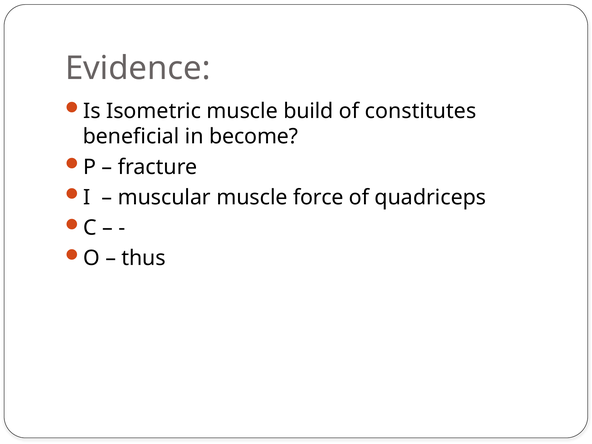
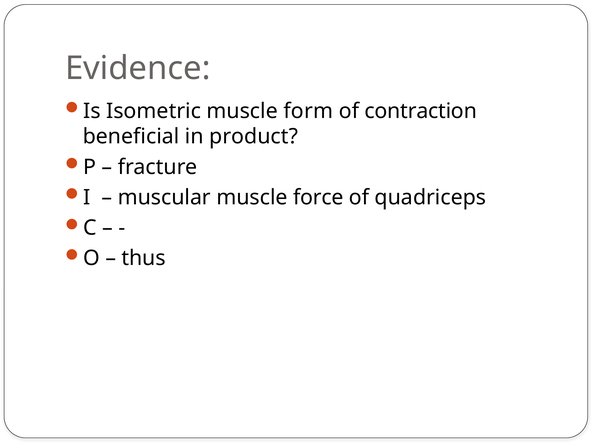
build: build -> form (308, 111)
constitutes: constitutes -> contraction (421, 111)
become: become -> product (254, 137)
